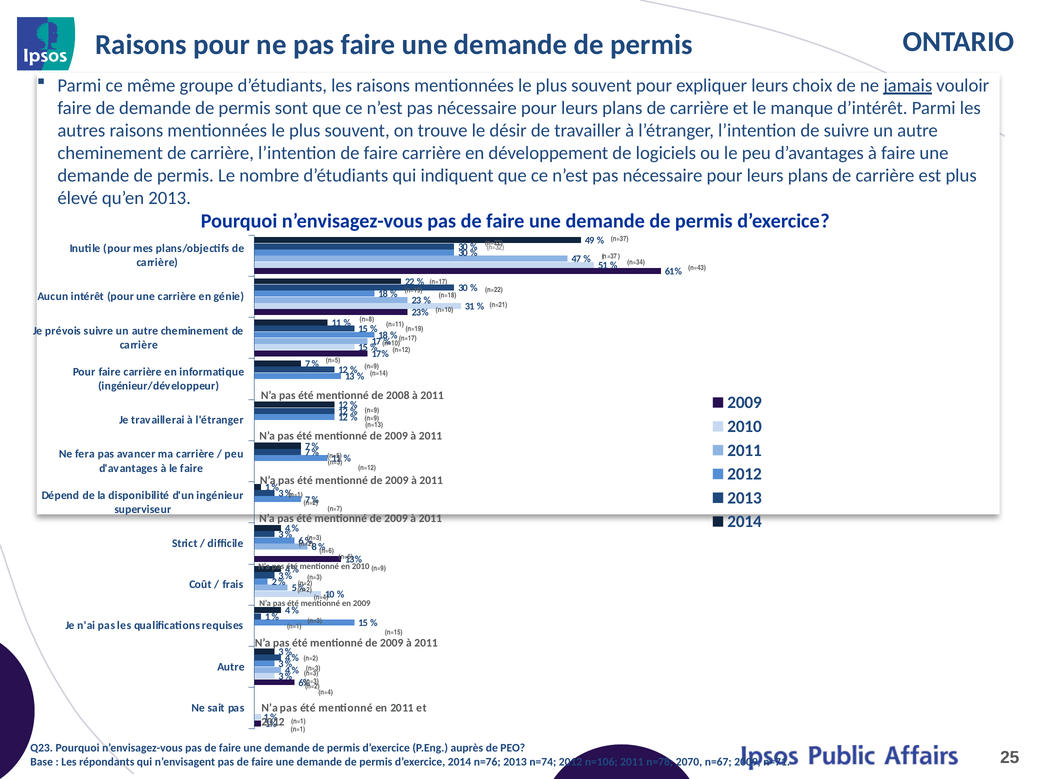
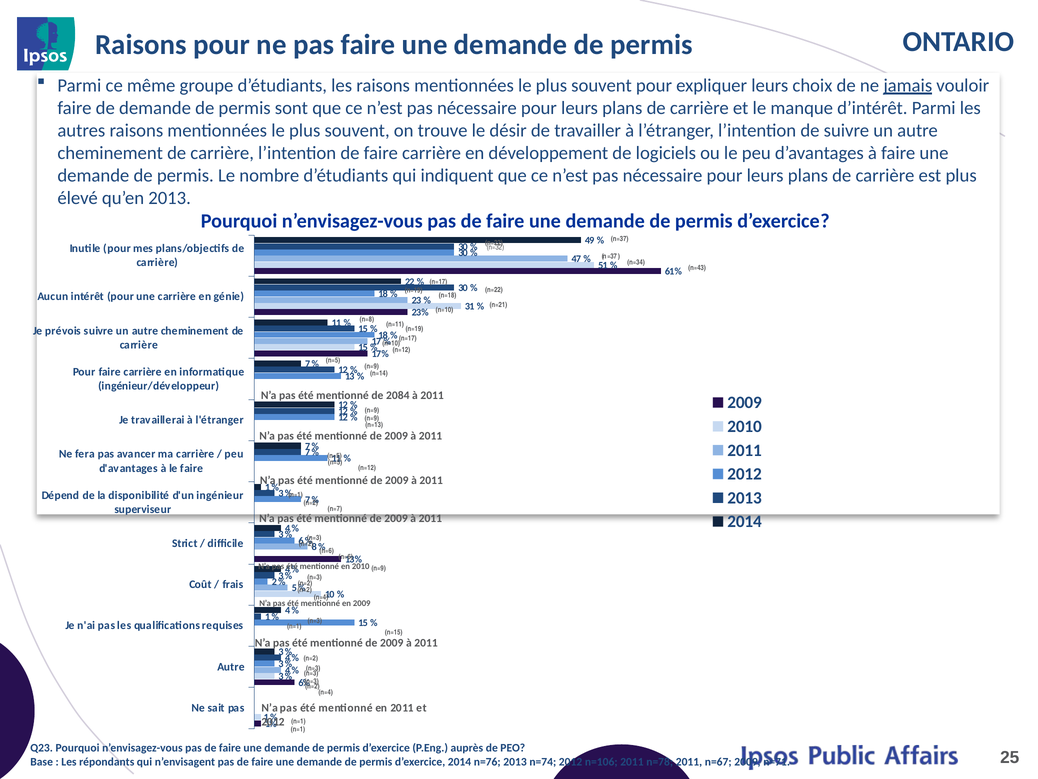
2008: 2008 -> 2084 (398, 395)
n=78 2070: 2070 -> 2011 (689, 761)
